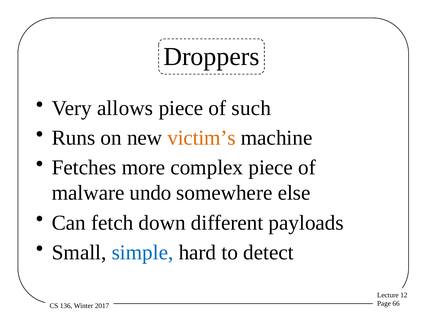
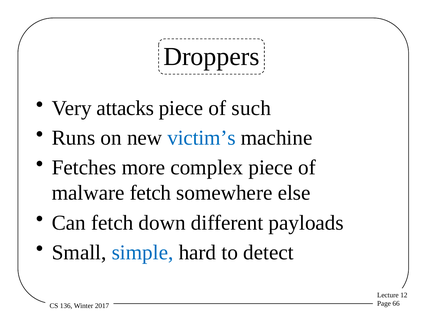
allows: allows -> attacks (125, 108)
victim’s colour: orange -> blue (202, 138)
malware undo: undo -> fetch (150, 193)
